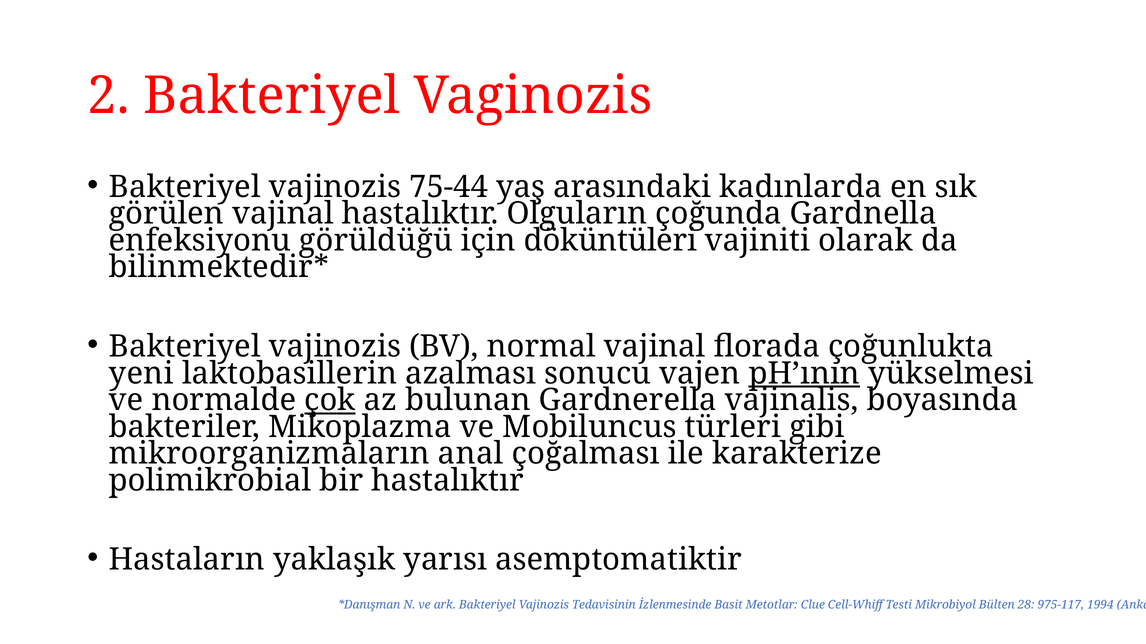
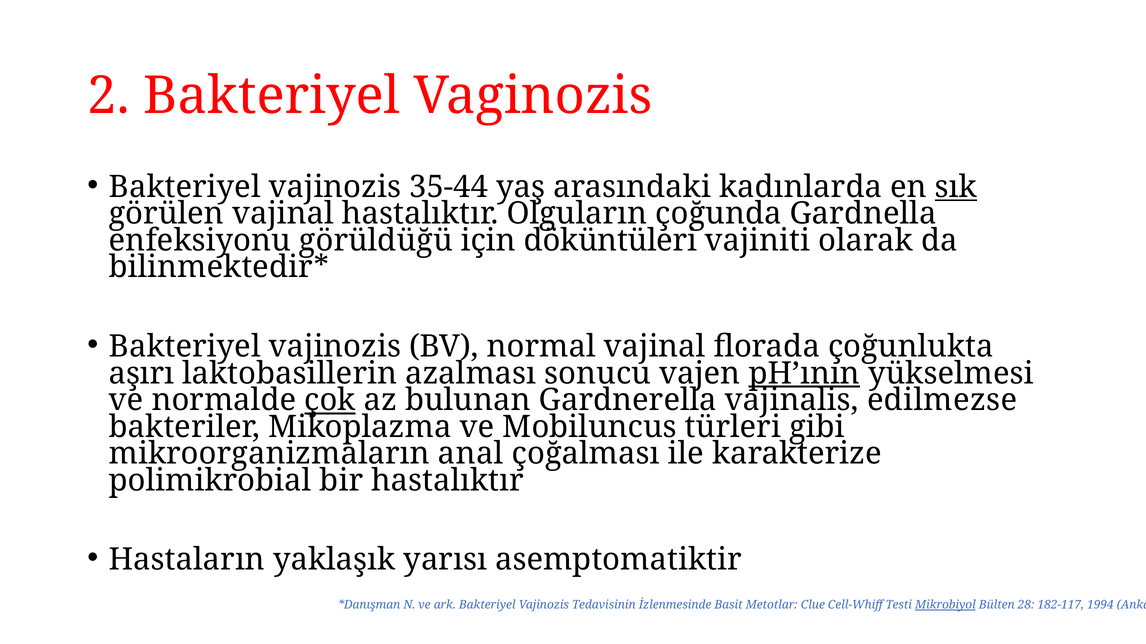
75-44: 75-44 -> 35-44 (449, 187)
sık underline: none -> present (956, 187)
yeni: yeni -> aşırı (141, 374)
boyasında: boyasında -> edilmezse (942, 400)
Mikrobiyol underline: none -> present (945, 605)
975-117: 975-117 -> 182-117 (1061, 605)
